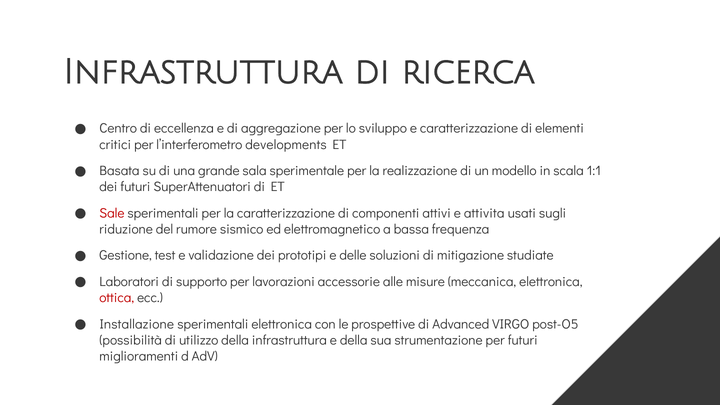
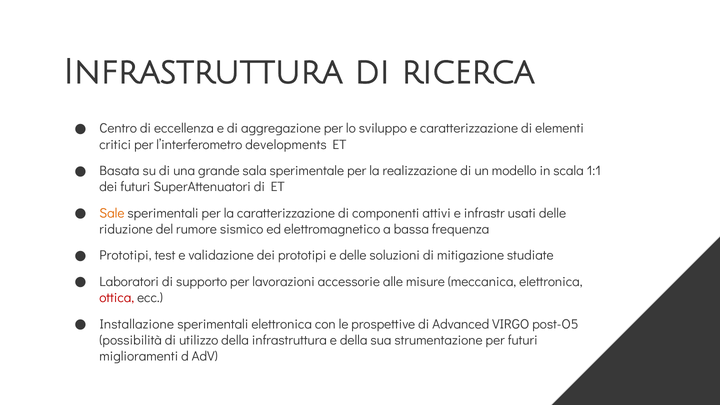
Sale colour: red -> orange (112, 213)
attivita: attivita -> infrastr (484, 213)
usati sugli: sugli -> delle (553, 213)
Gestione: Gestione -> Prototipi (125, 256)
